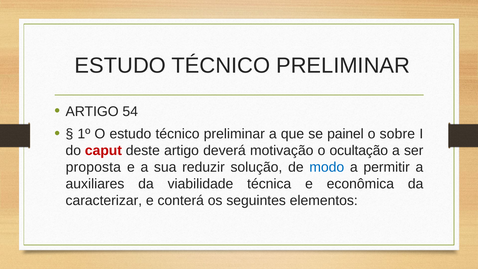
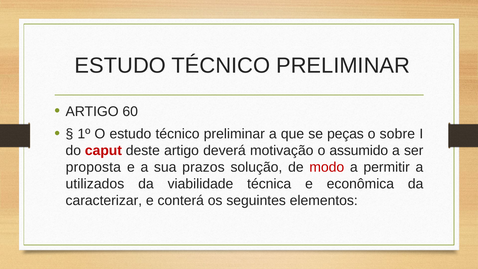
54: 54 -> 60 (130, 111)
painel: painel -> peças (345, 134)
ocultação: ocultação -> assumido (359, 151)
reduzir: reduzir -> prazos (203, 167)
modo colour: blue -> red (327, 167)
auxiliares: auxiliares -> utilizados (95, 184)
